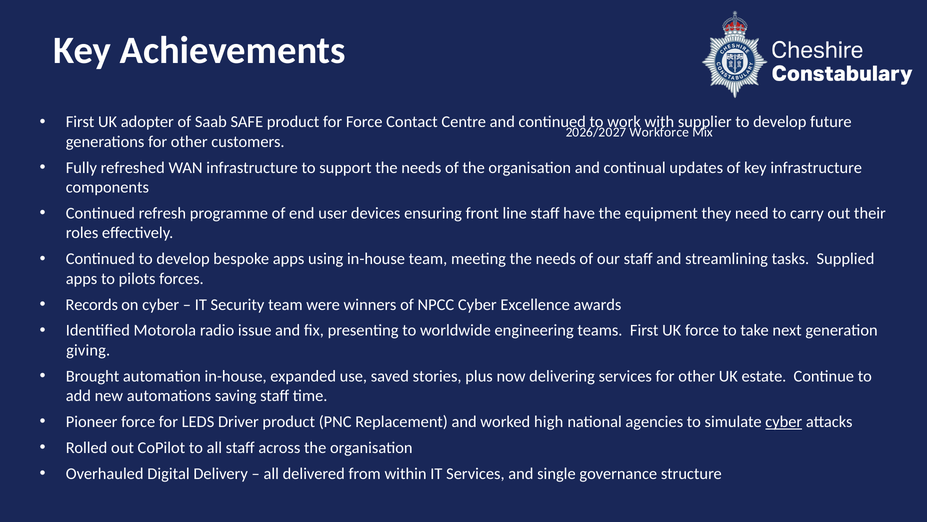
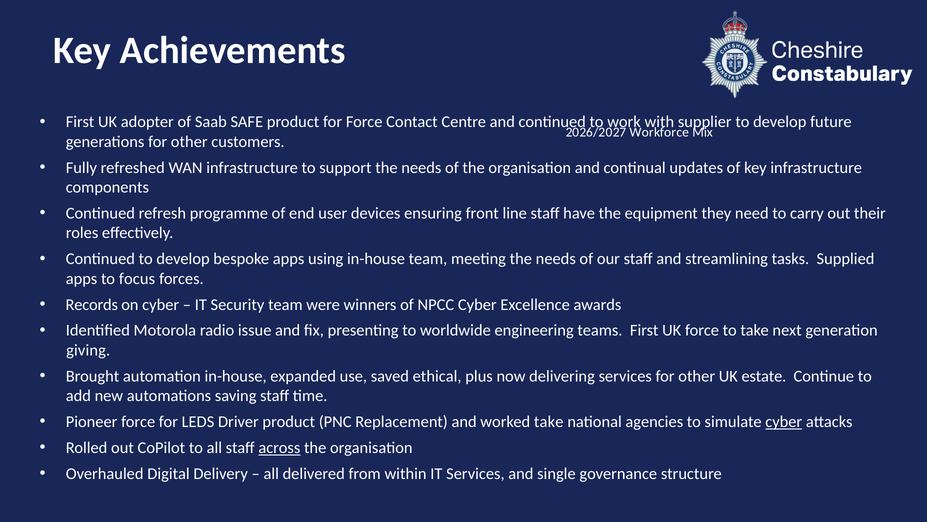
pilots: pilots -> focus (137, 278)
stories: stories -> ethical (437, 376)
worked high: high -> take (549, 421)
across underline: none -> present (279, 447)
